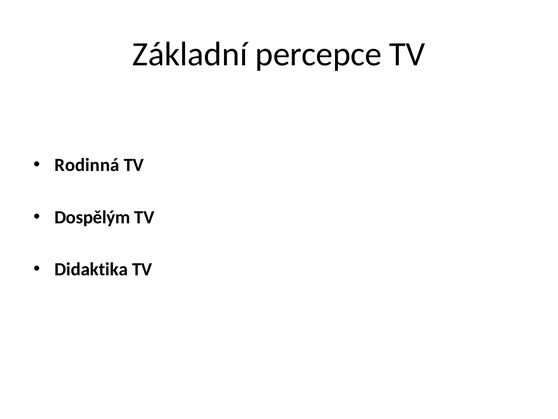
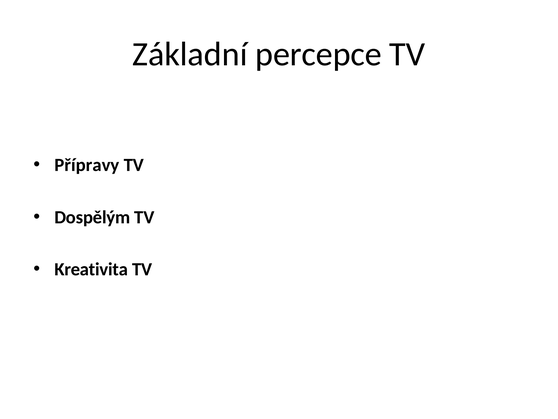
Rodinná: Rodinná -> Přípravy (87, 165)
Didaktika: Didaktika -> Kreativita (91, 269)
